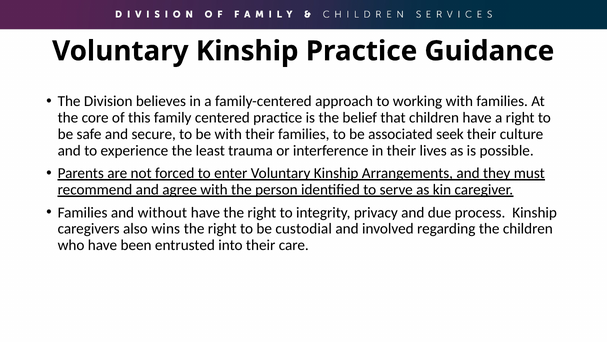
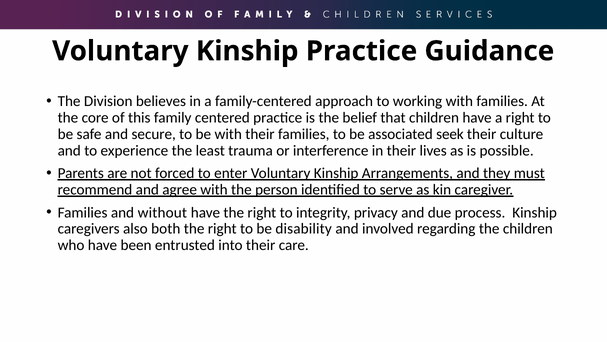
wins: wins -> both (166, 229)
custodial: custodial -> disability (304, 229)
